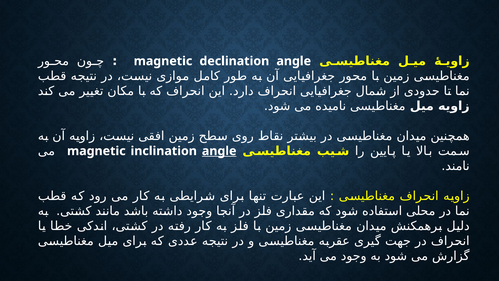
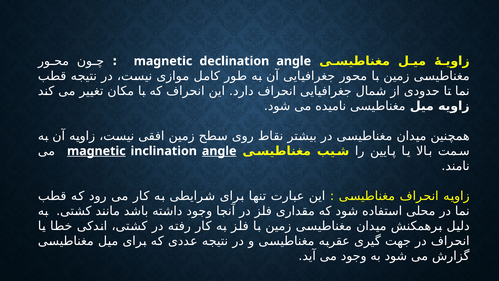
magnetic underline: none -> present (96, 151)
